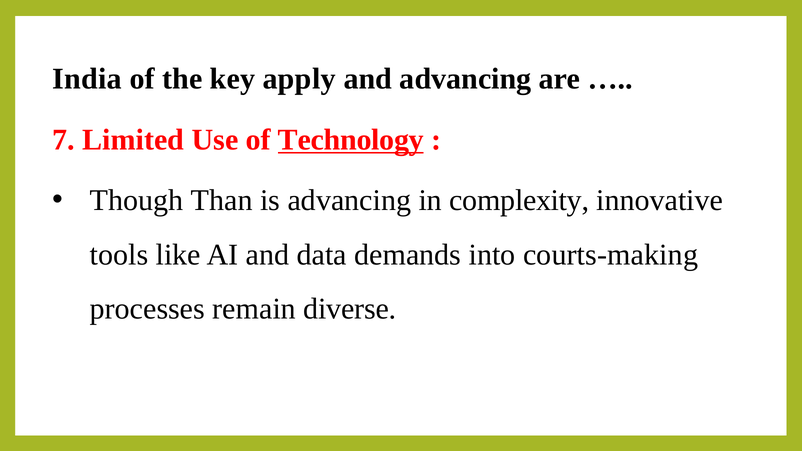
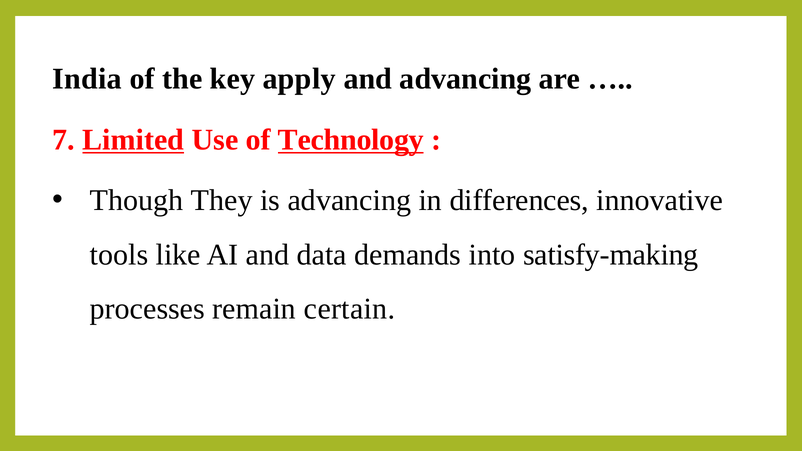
Limited underline: none -> present (133, 140)
Than: Than -> They (222, 201)
complexity: complexity -> differences (519, 201)
courts-making: courts-making -> satisfy-making (611, 255)
diverse: diverse -> certain (350, 309)
